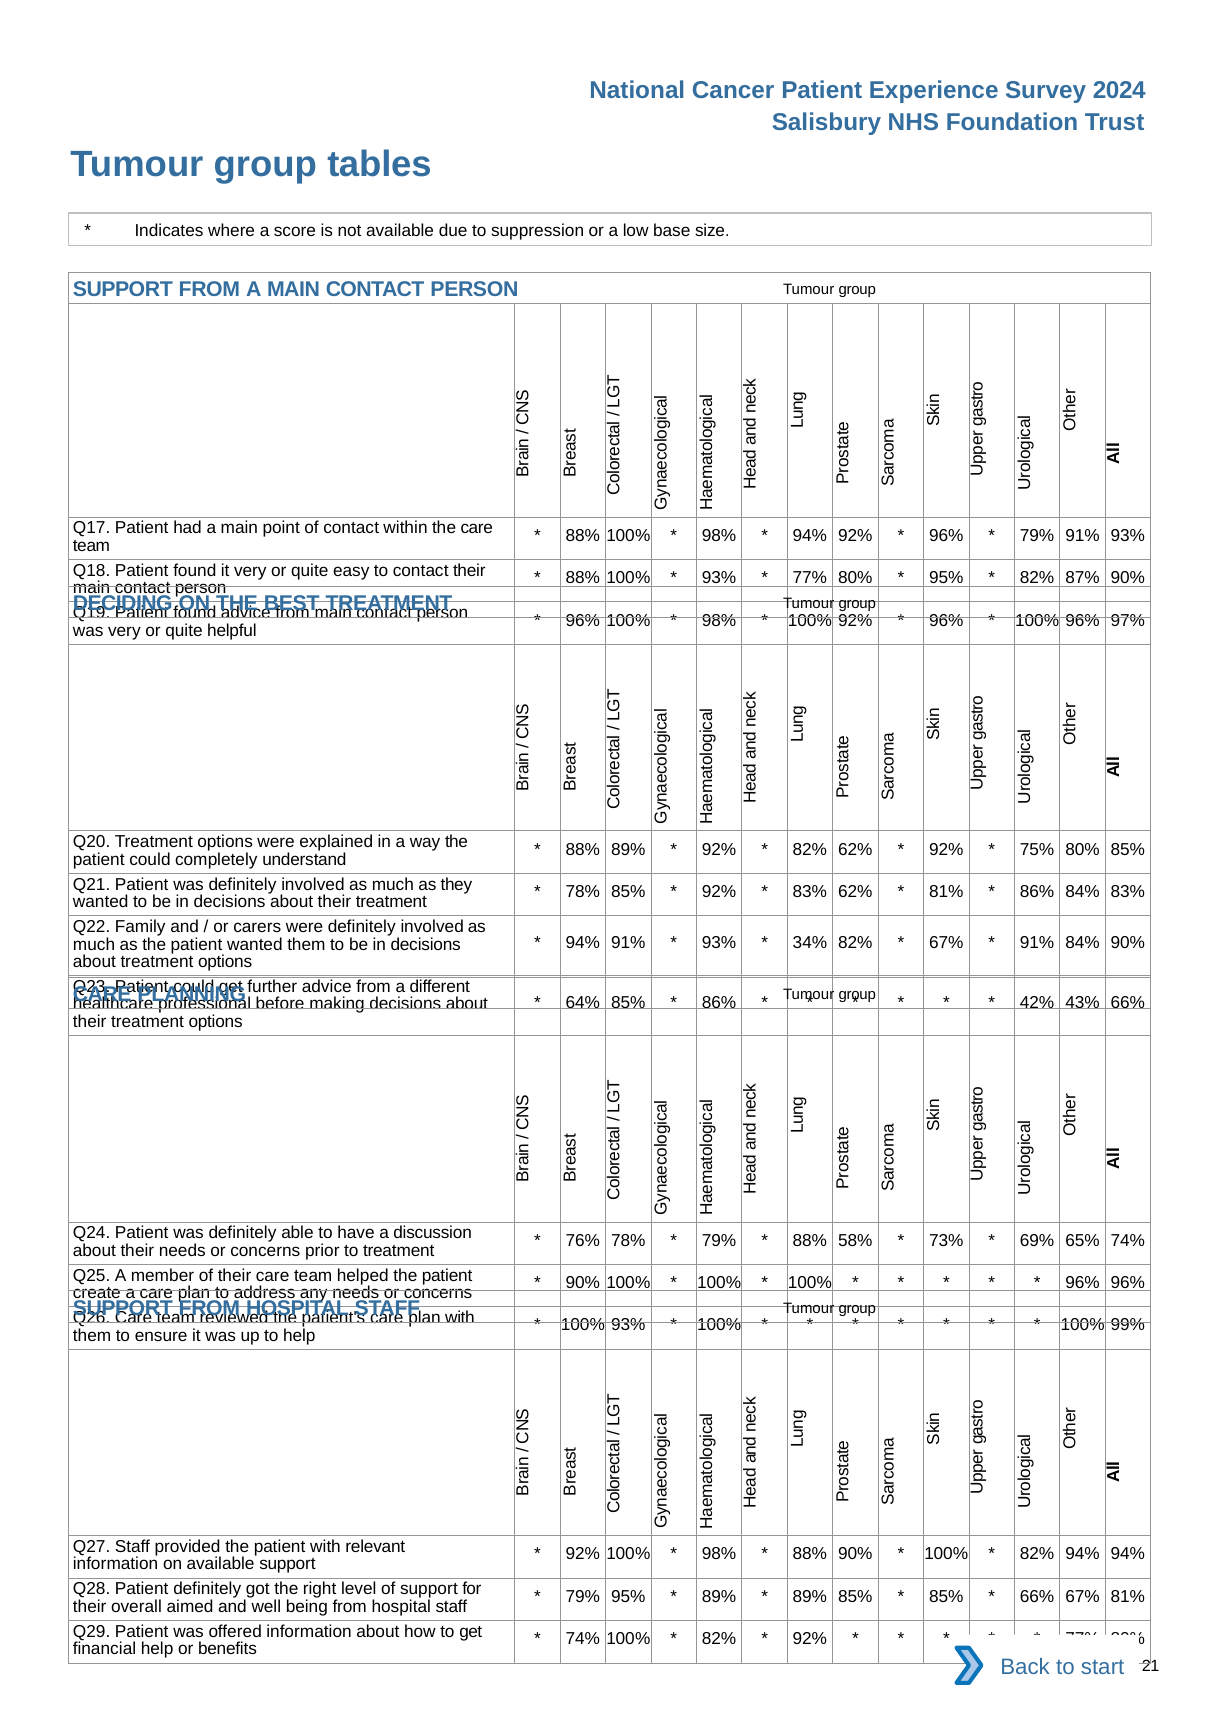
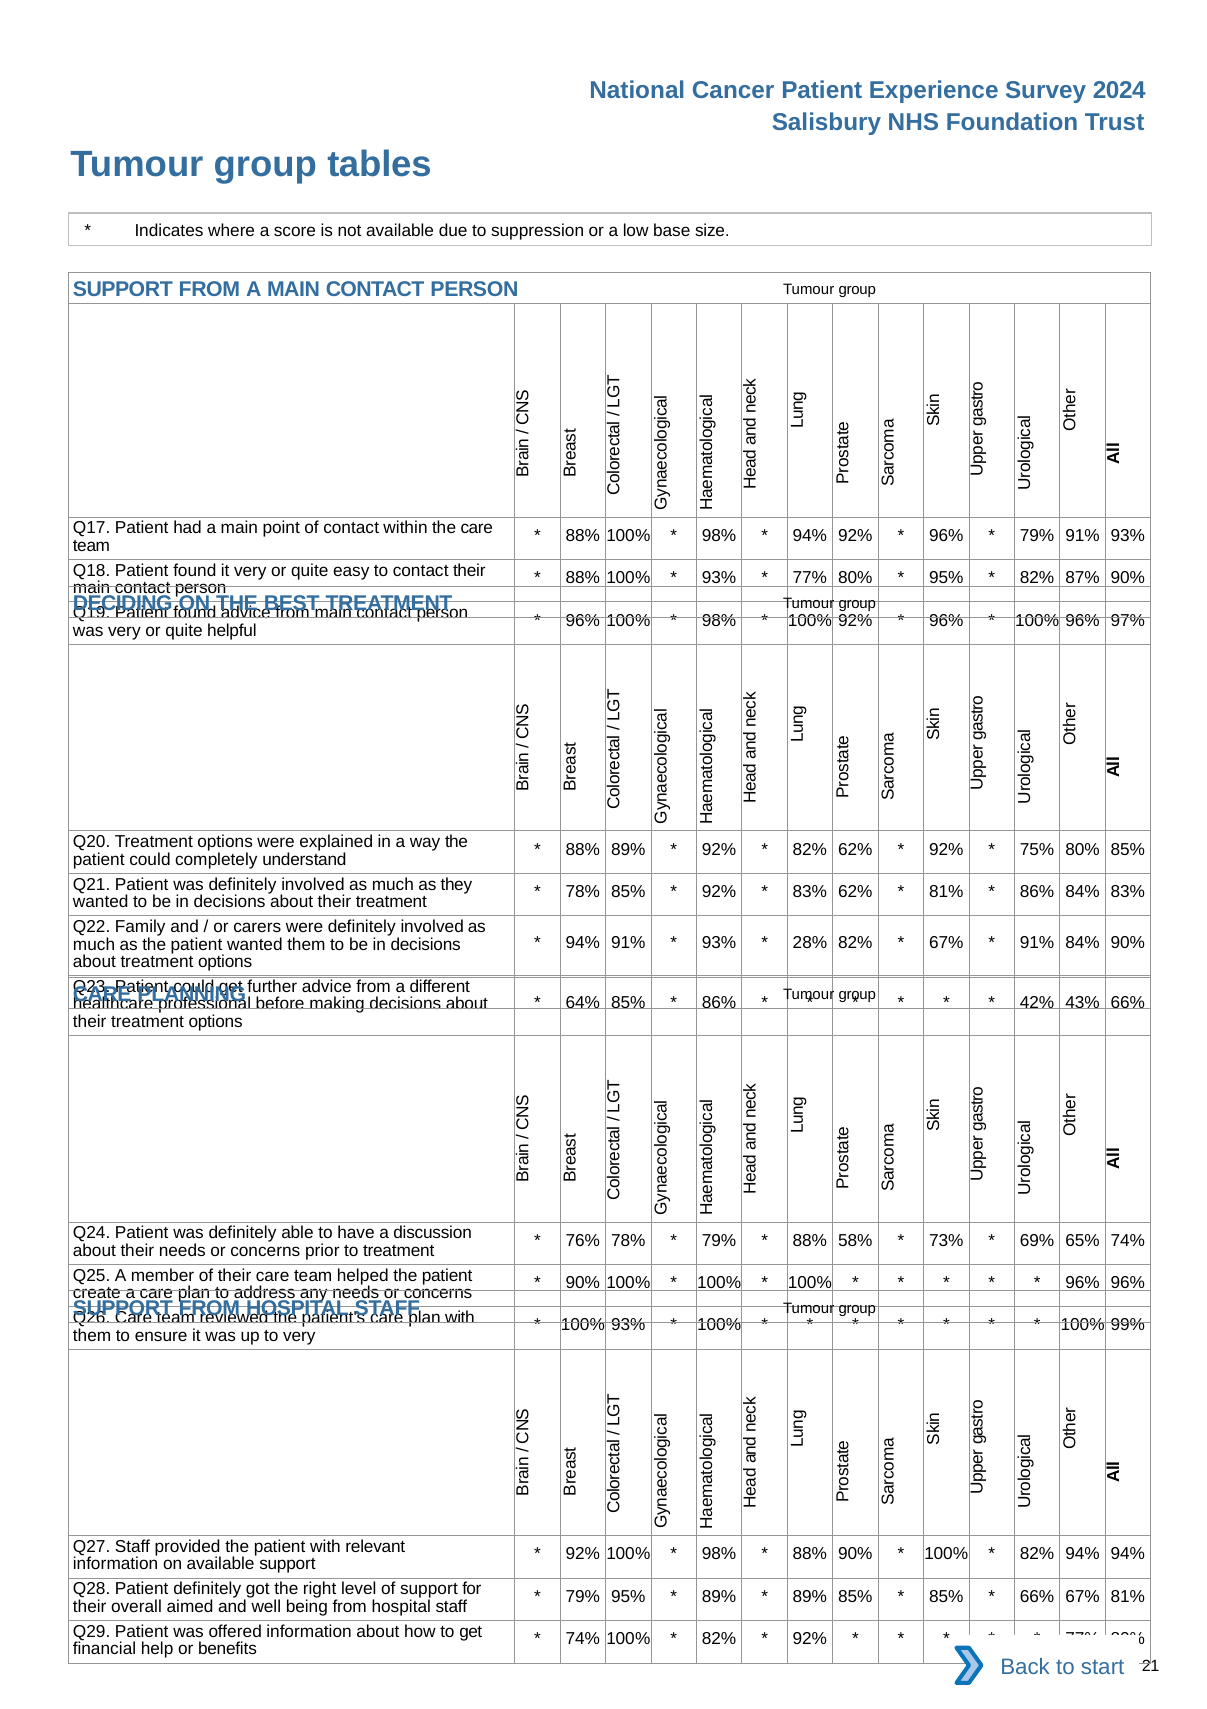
34%: 34% -> 28% (810, 942)
to help: help -> very (299, 1335)
